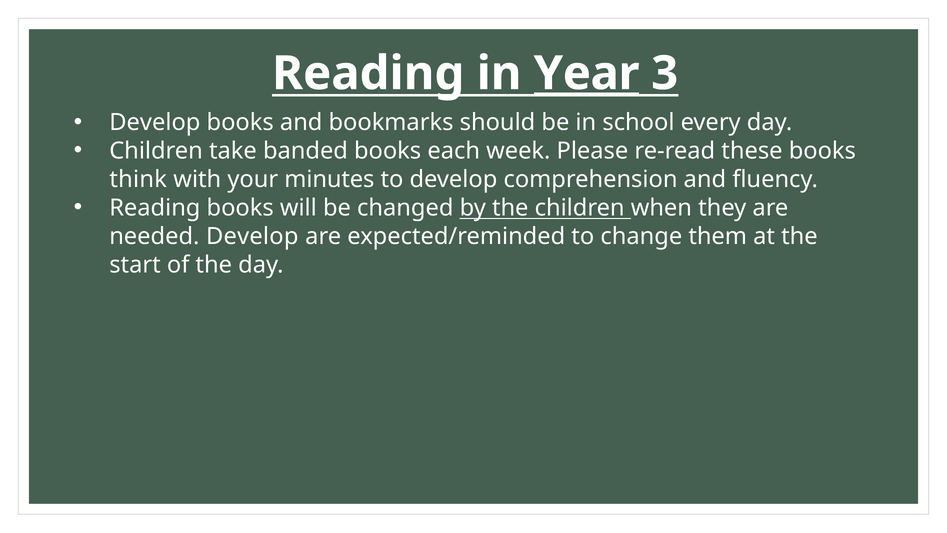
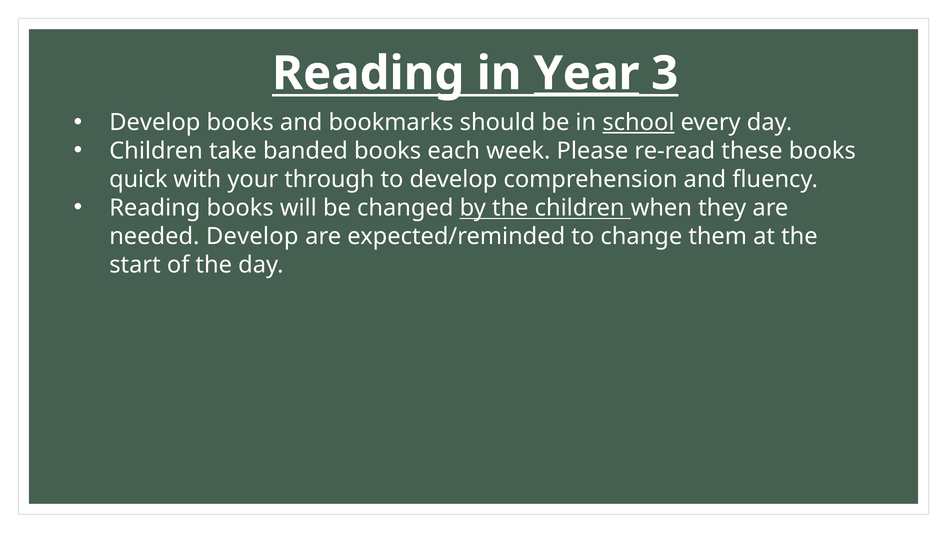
school underline: none -> present (638, 122)
think: think -> quick (138, 179)
minutes: minutes -> through (329, 179)
